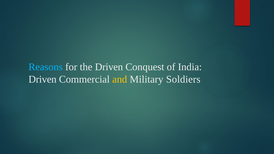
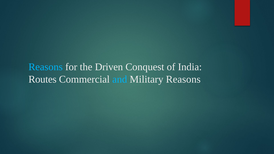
Driven: Driven -> Routes (42, 79)
and colour: yellow -> light blue (120, 79)
Military Soldiers: Soldiers -> Reasons (183, 79)
